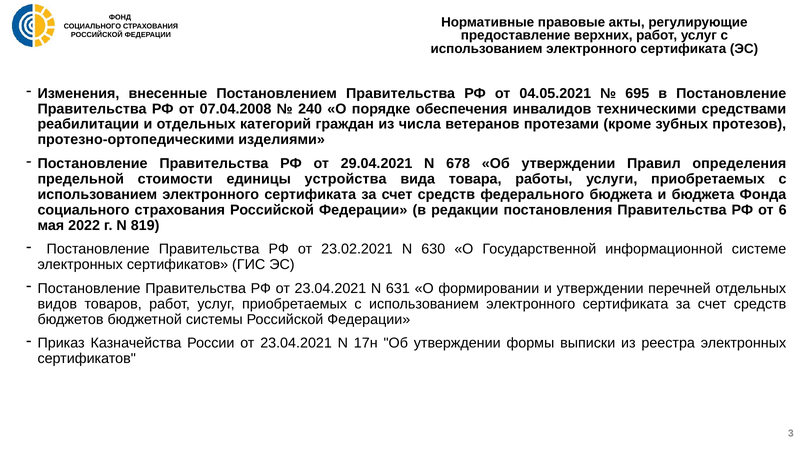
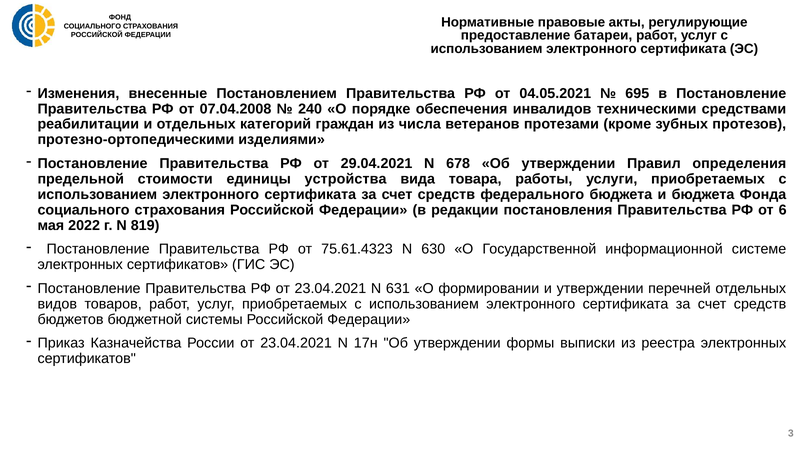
верхних: верхних -> батареи (603, 36)
23.02.2021: 23.02.2021 -> 75.61.4323 (357, 249)
